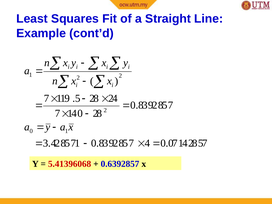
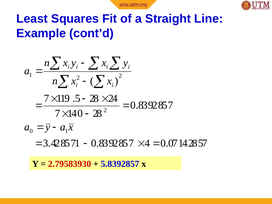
5.41396068: 5.41396068 -> 2.79583930 (70, 164)
0.6392857: 0.6392857 -> 5.8392857 (120, 164)
